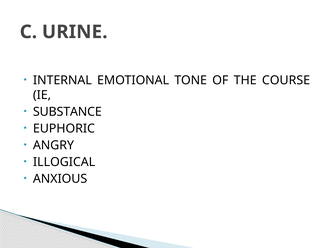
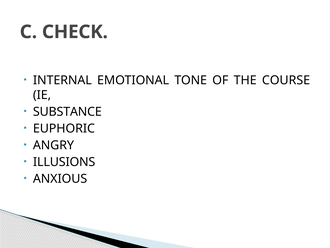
URINE: URINE -> CHECK (75, 32)
ILLOGICAL: ILLOGICAL -> ILLUSIONS (64, 162)
